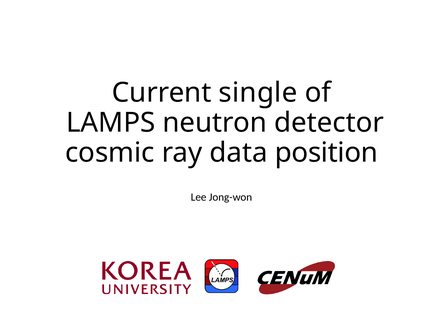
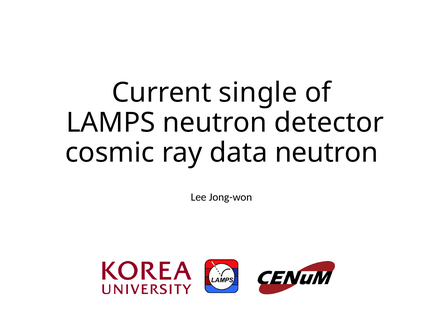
data position: position -> neutron (326, 153)
